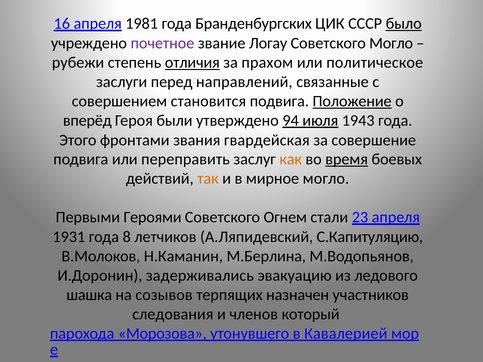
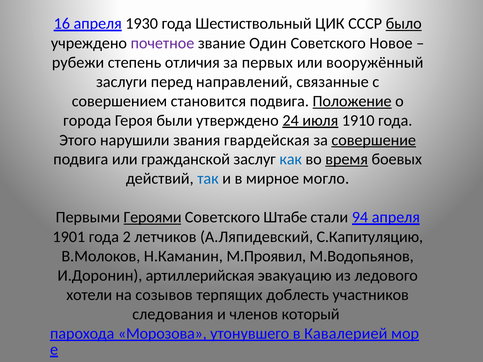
1981: 1981 -> 1930 (142, 24)
Бранденбургских: Бранденбургских -> Шестиствольный (254, 24)
Логау: Логау -> Один (268, 43)
Советского Могло: Могло -> Новое (391, 43)
отличия underline: present -> none (192, 63)
прахом: прахом -> первых (267, 63)
политическое: политическое -> вооружённый (375, 63)
вперёд: вперёд -> города (87, 120)
94: 94 -> 24 (291, 120)
1943: 1943 -> 1910 (358, 120)
фронтами: фронтами -> нарушили (135, 140)
совершение underline: none -> present (374, 140)
переправить: переправить -> гражданской (186, 159)
как colour: orange -> blue (291, 159)
так colour: orange -> blue (208, 179)
Героями underline: none -> present (153, 217)
Огнем: Огнем -> Штабе (285, 217)
23: 23 -> 94 (360, 217)
1931: 1931 -> 1901 (69, 237)
8: 8 -> 2 (127, 237)
М.Берлина: М.Берлина -> М.Проявил (266, 256)
задерживались: задерживались -> артиллерийская (200, 276)
шашка: шашка -> хотели (89, 295)
назначен: назначен -> доблесть (298, 295)
